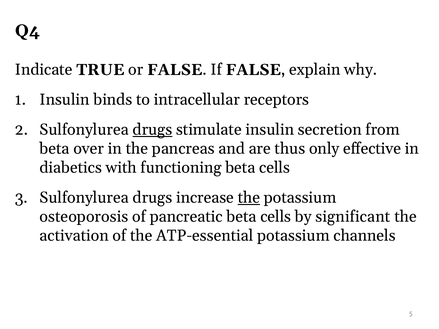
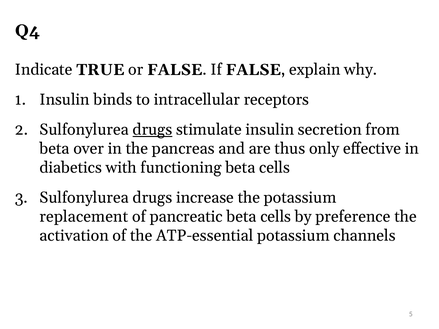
the underline: present -> none (249, 198)
osteoporosis: osteoporosis -> replacement (84, 217)
significant: significant -> preference (353, 217)
